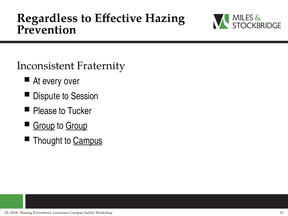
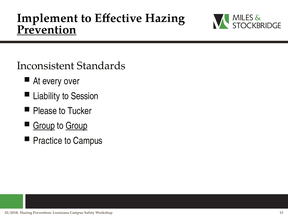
Regardless: Regardless -> Implement (47, 18)
Prevention underline: none -> present (47, 30)
Fraternity: Fraternity -> Standards (101, 66)
Dispute: Dispute -> Liability (47, 96)
Thought: Thought -> Practice (48, 141)
Campus underline: present -> none (88, 141)
